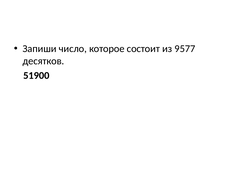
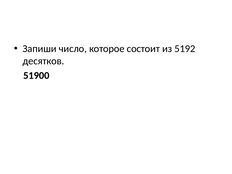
9577: 9577 -> 5192 (185, 49)
